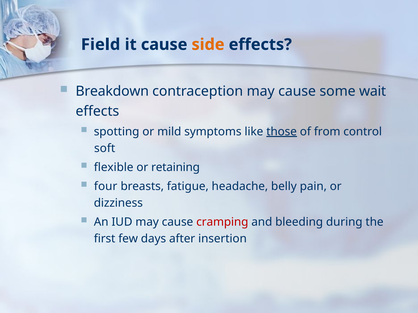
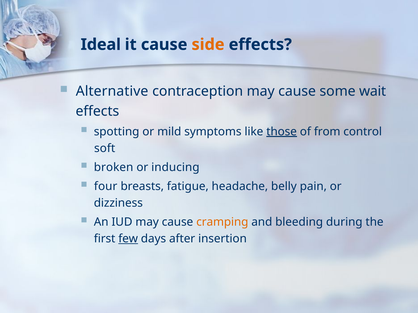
Field: Field -> Ideal (101, 45)
Breakdown: Breakdown -> Alternative (112, 91)
flexible: flexible -> broken (114, 167)
retaining: retaining -> inducing (175, 167)
cramping colour: red -> orange (222, 222)
few underline: none -> present (128, 239)
